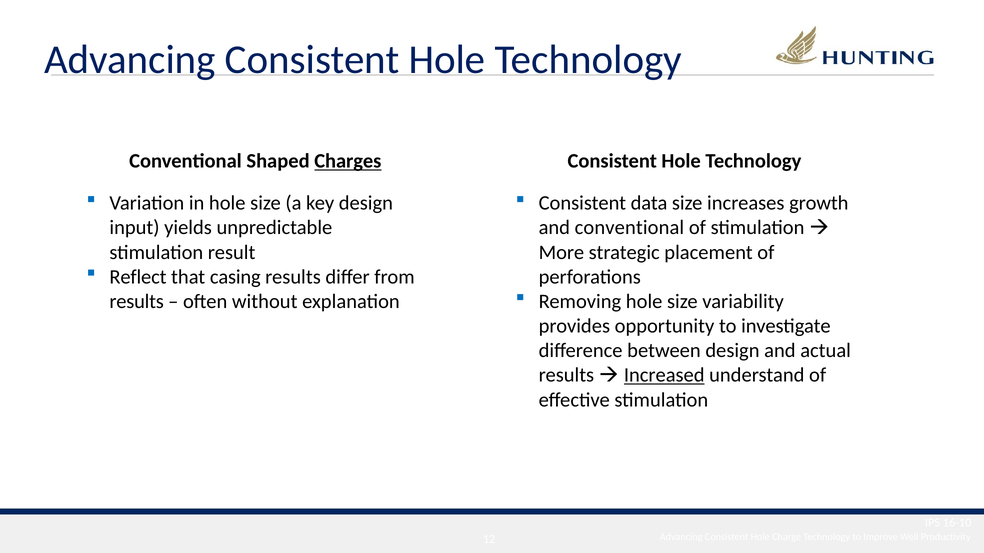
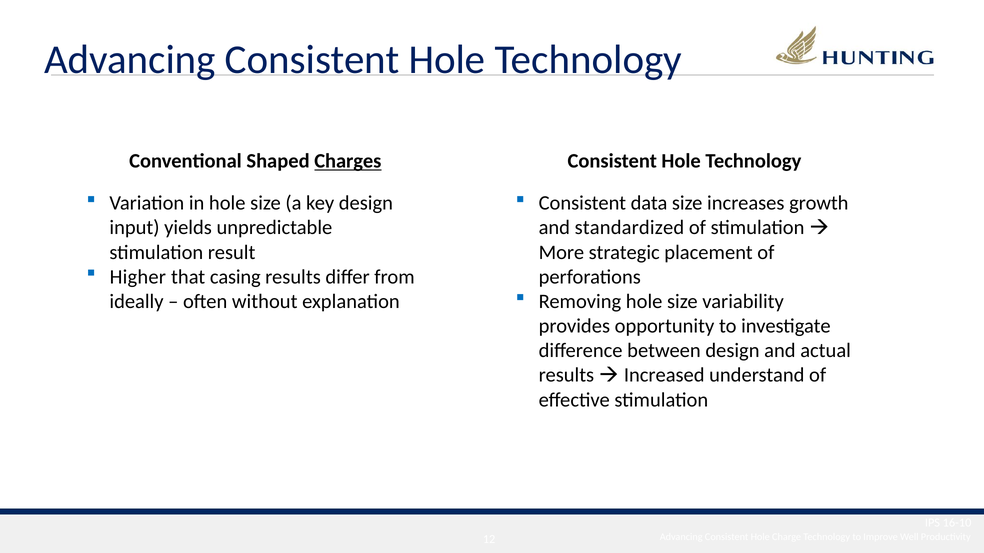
and conventional: conventional -> standardized (629, 228)
Reflect: Reflect -> Higher (138, 277)
results: results -> ideally (137, 302)
Increased underline: present -> none (664, 376)
